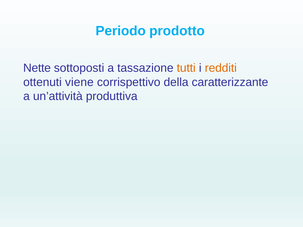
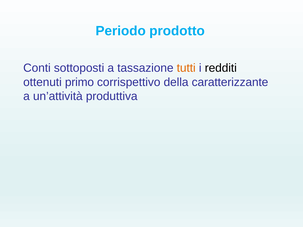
Nette: Nette -> Conti (37, 68)
redditi colour: orange -> black (221, 68)
viene: viene -> primo (79, 82)
